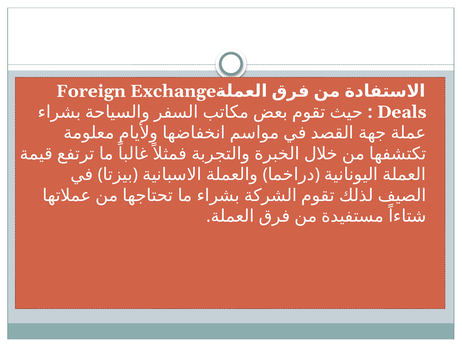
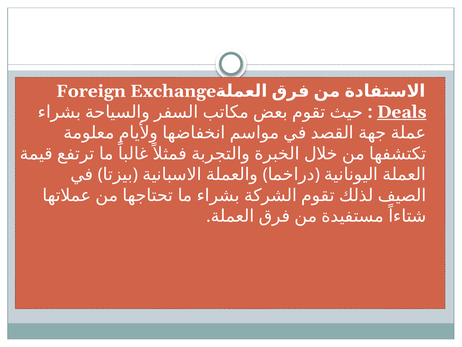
Deals underline: none -> present (402, 112)
